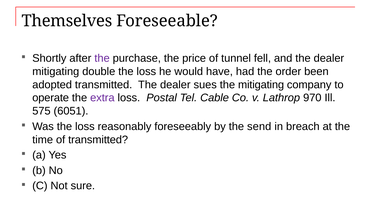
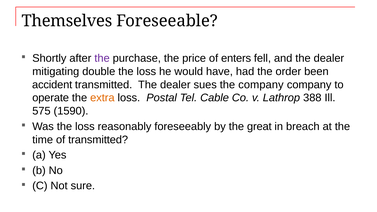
tunnel: tunnel -> enters (236, 58)
adopted: adopted -> accident (52, 85)
the mitigating: mitigating -> company (261, 85)
extra colour: purple -> orange (102, 98)
970: 970 -> 388 (312, 98)
6051: 6051 -> 1590 (71, 111)
send: send -> great (259, 126)
